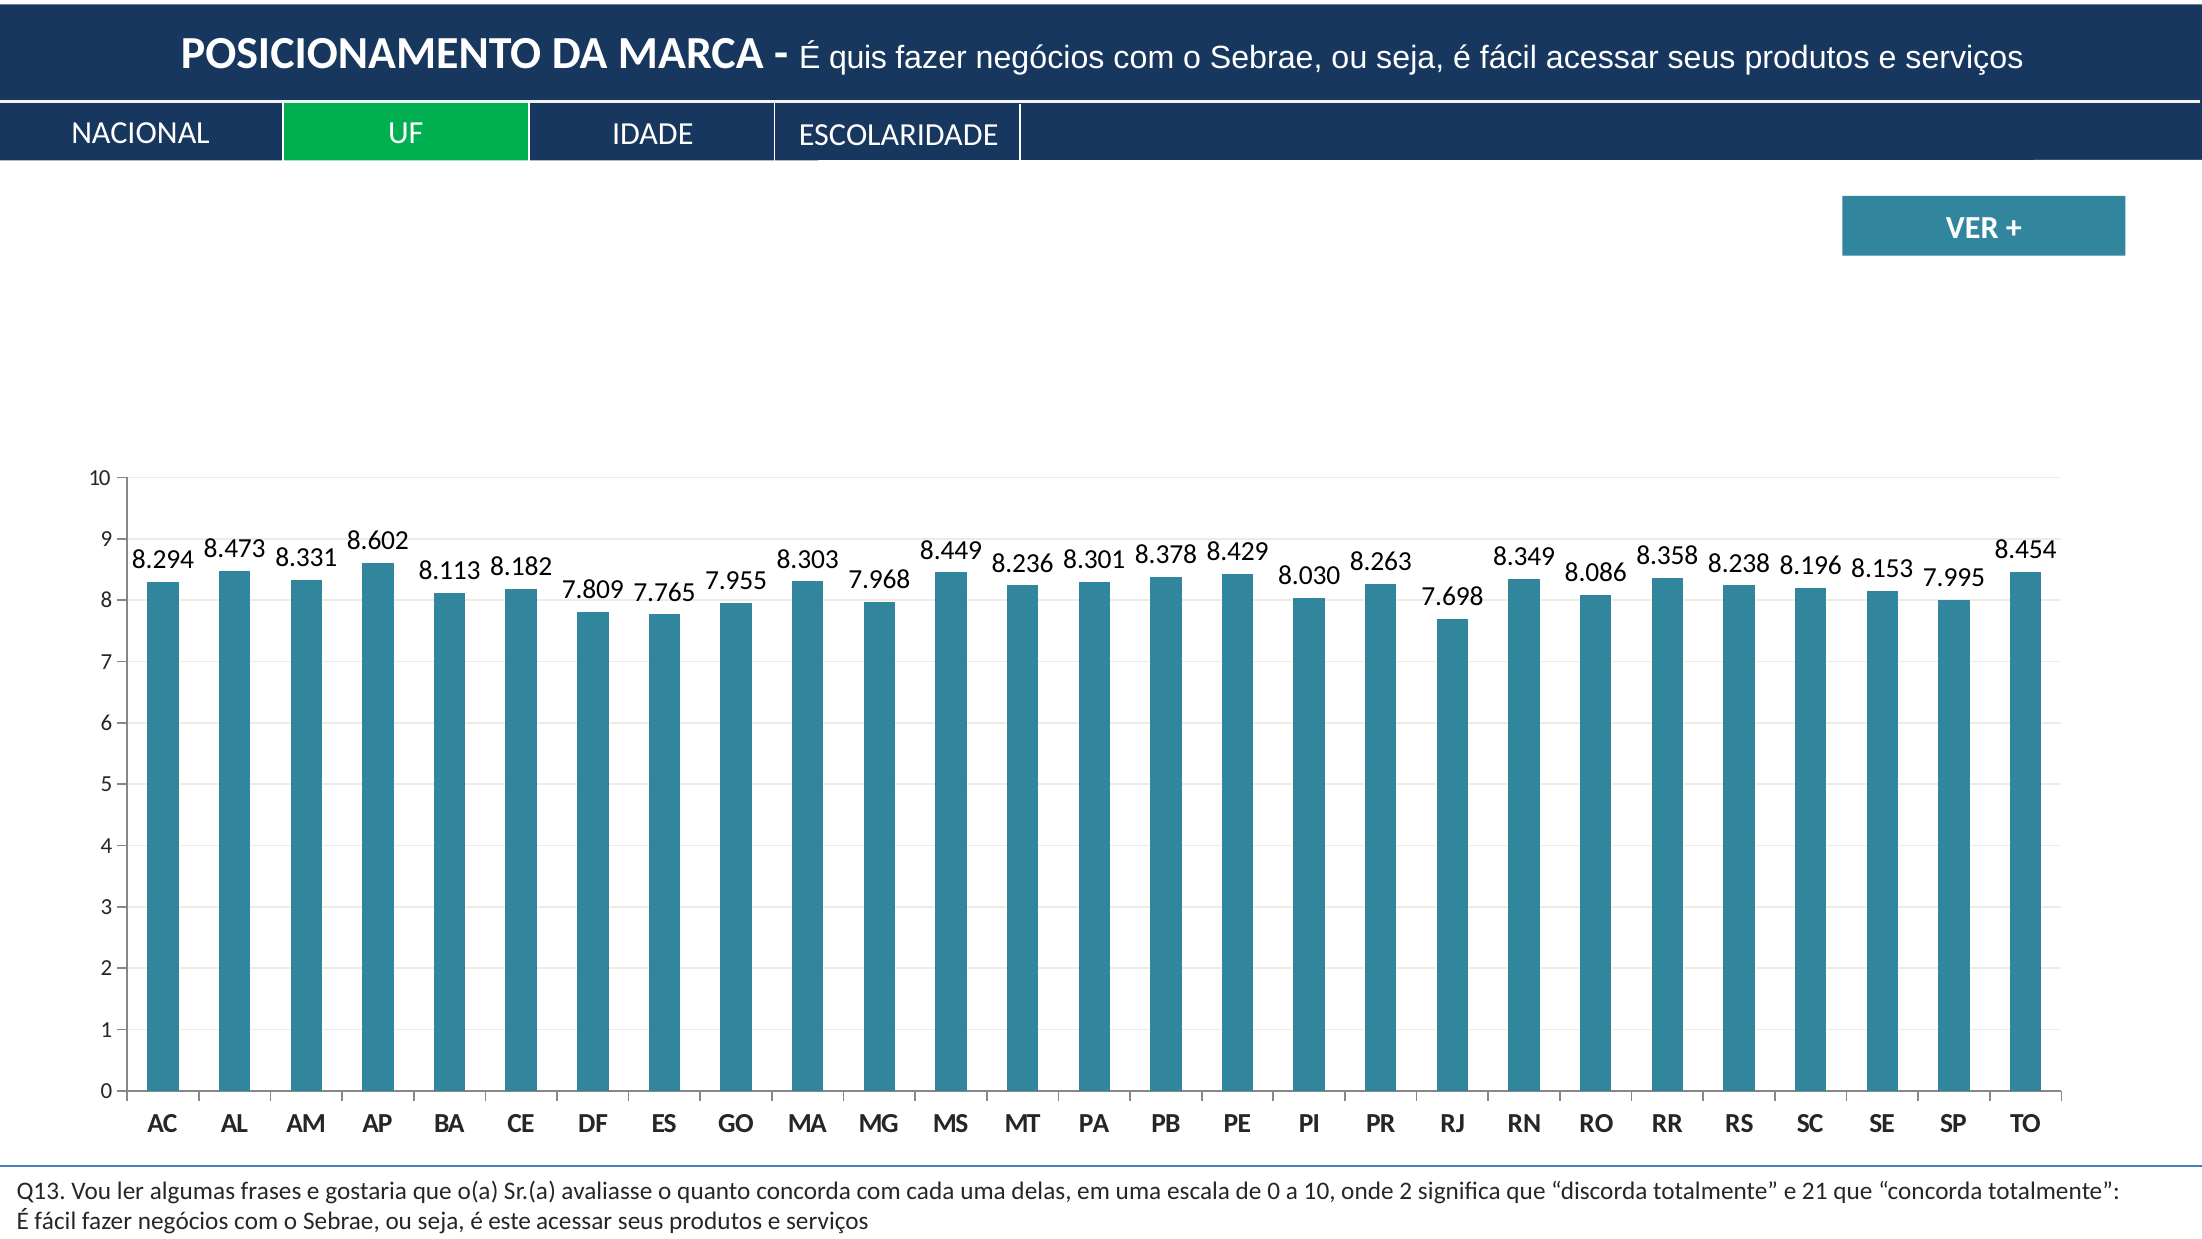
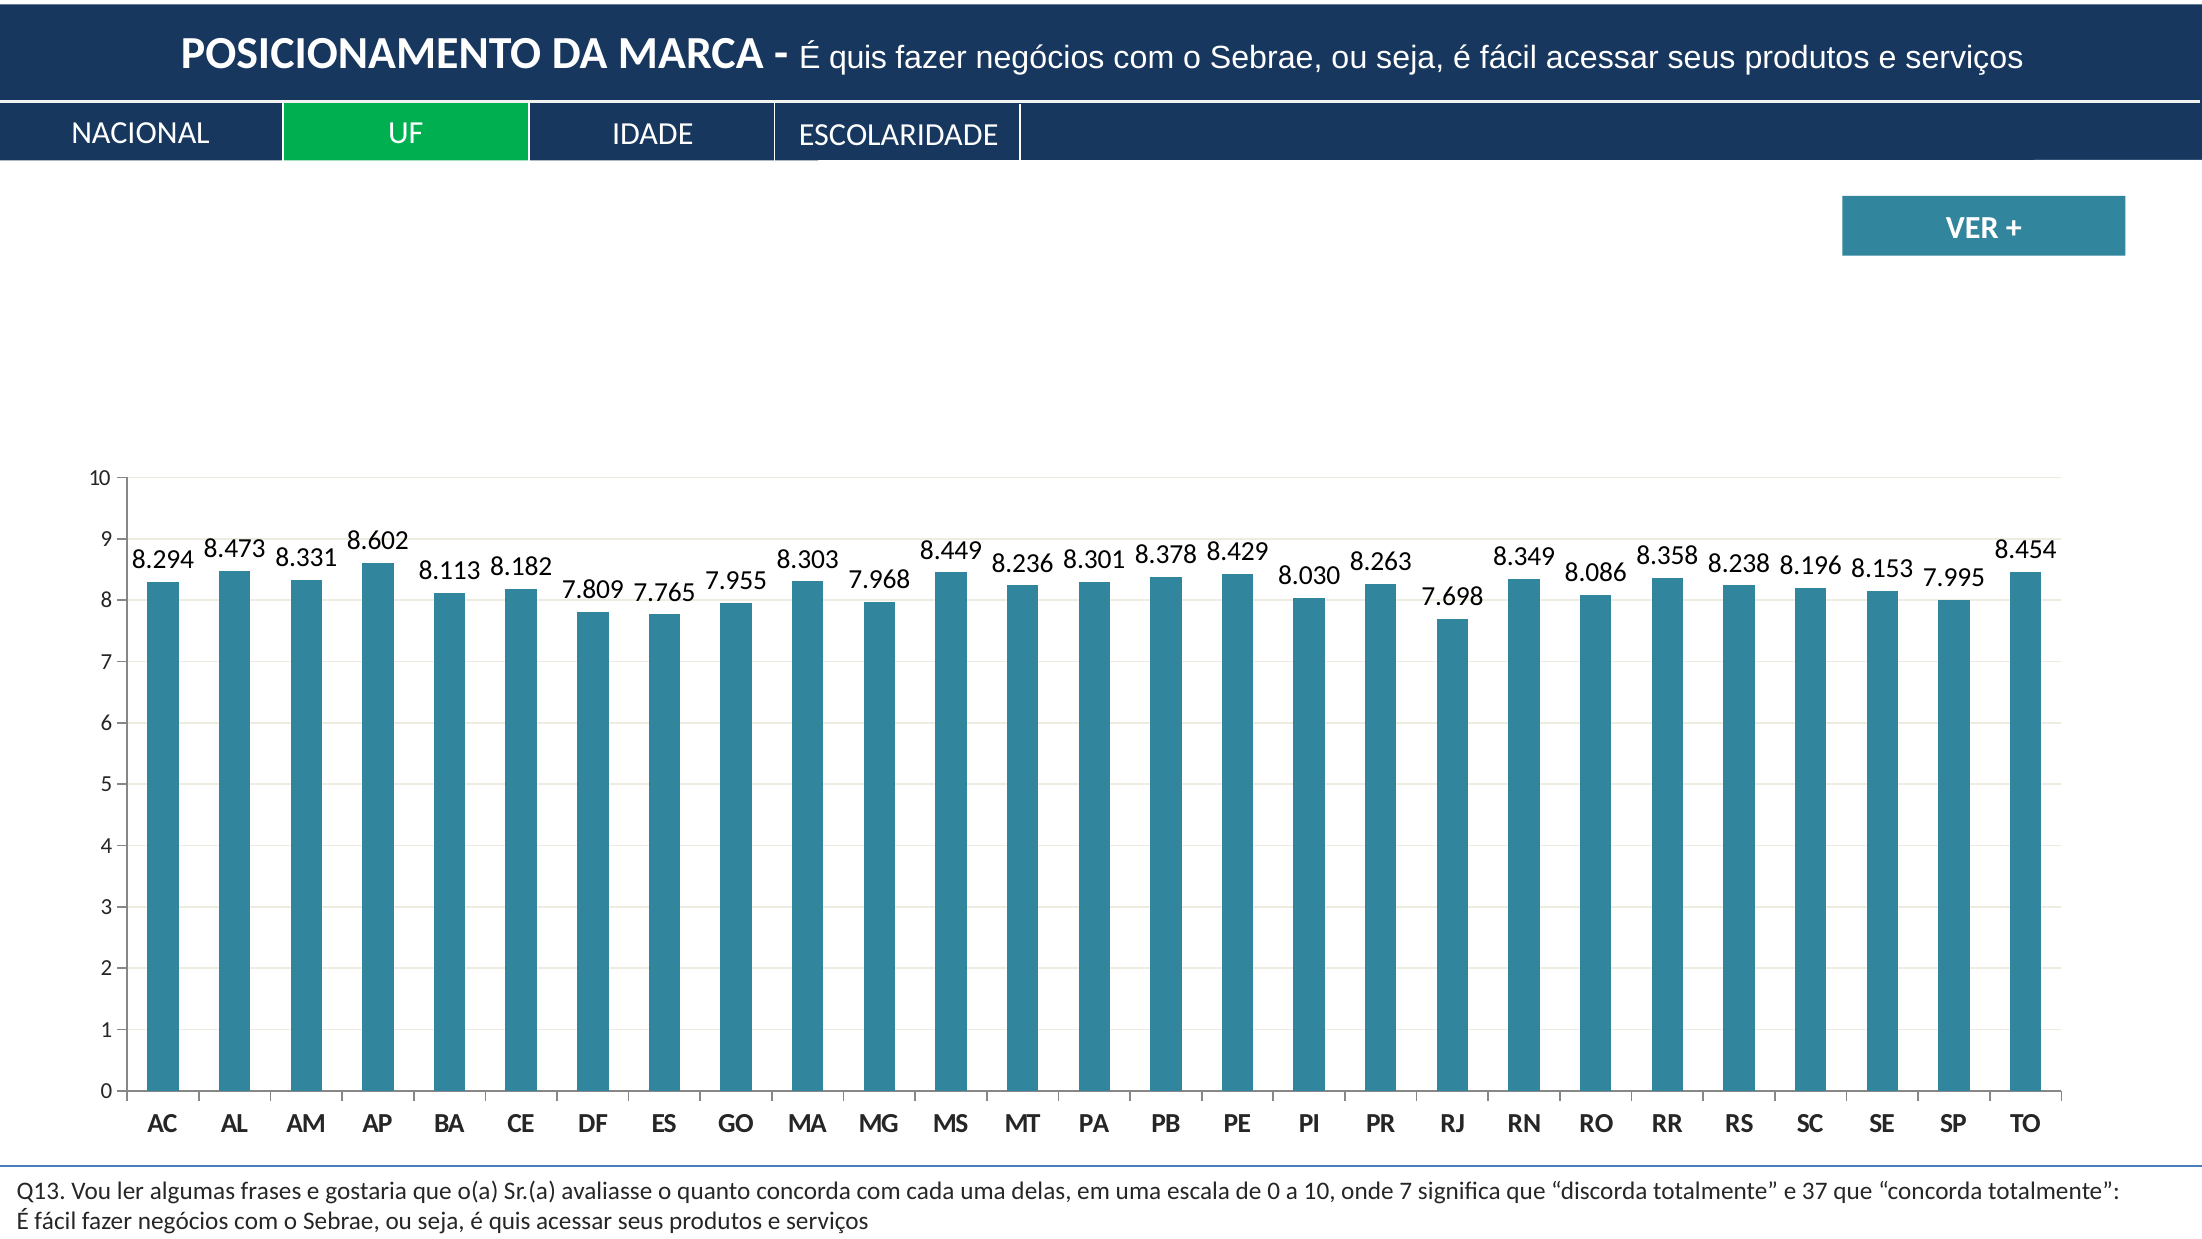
onde 2: 2 -> 7 (1406, 1191)
21: 21 -> 37 (1815, 1191)
seja é este: este -> quis (510, 1221)
